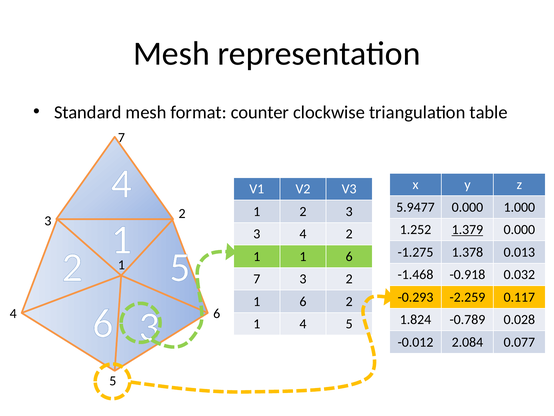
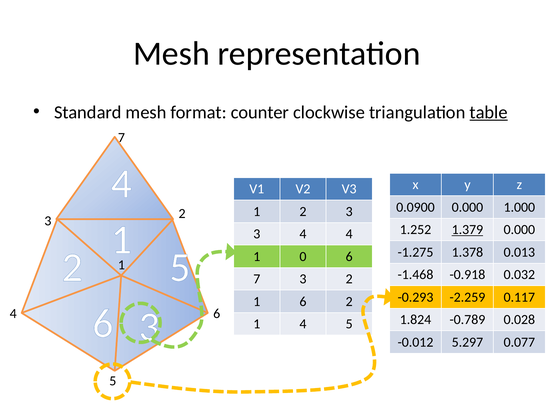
table underline: none -> present (489, 112)
5.9477: 5.9477 -> 0.0900 (415, 207)
3 4 2: 2 -> 4 (349, 234)
1 1: 1 -> 0 (303, 256)
2.084: 2.084 -> 5.297 (467, 342)
